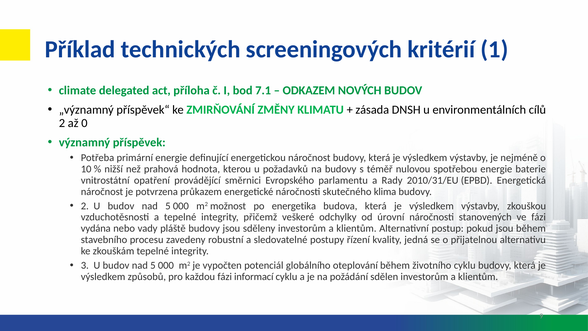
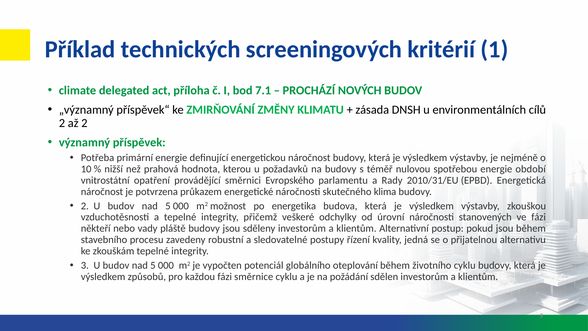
ODKAZEM: ODKAZEM -> PROCHÁZÍ (309, 90)
až 0: 0 -> 2 (84, 123)
baterie: baterie -> období (531, 169)
vydána: vydána -> někteří (96, 228)
informací: informací -> směrnice (254, 276)
